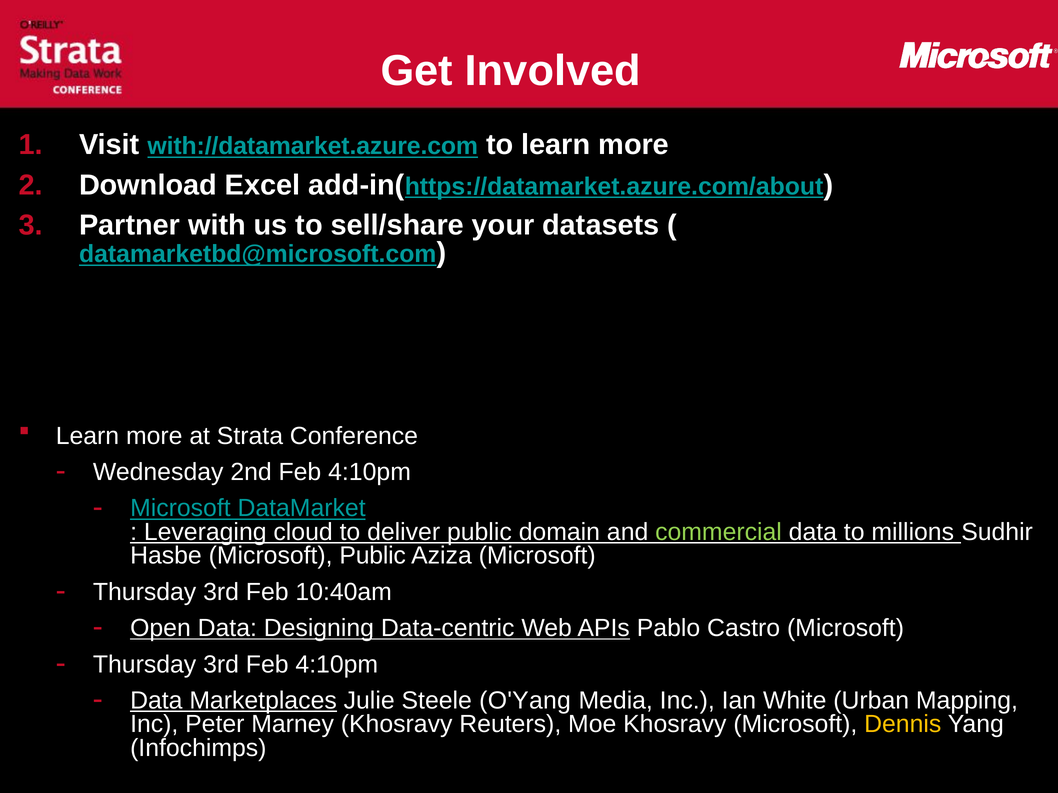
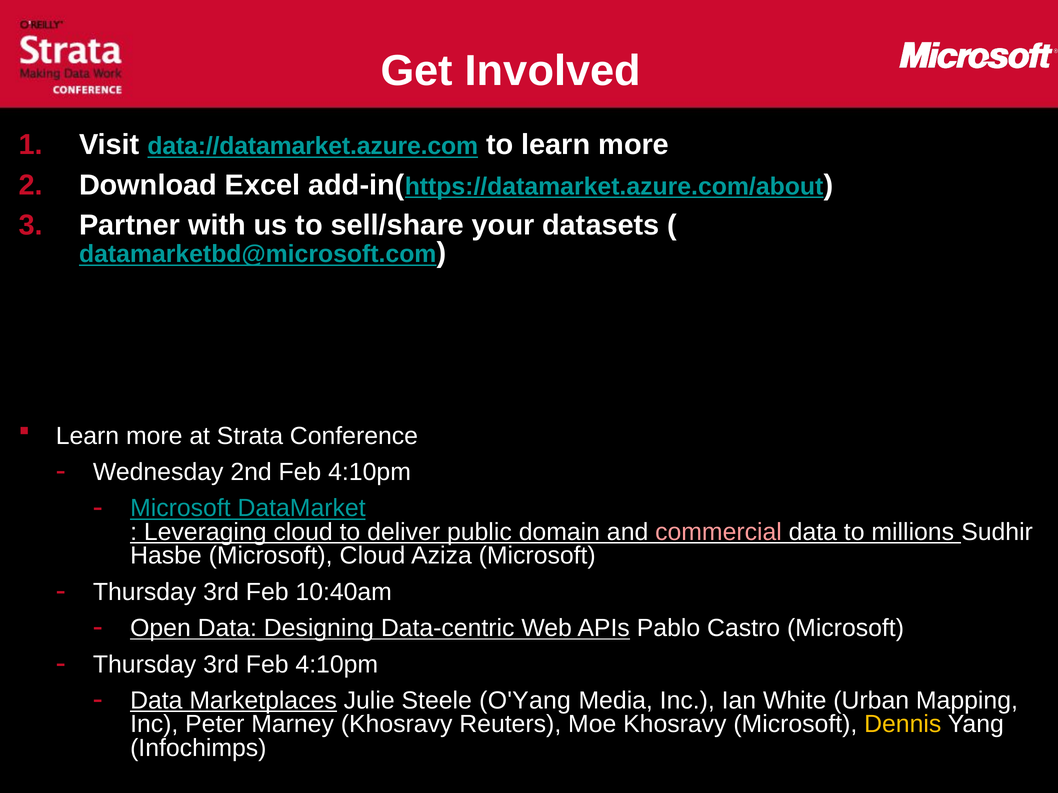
with://datamarket.azure.com: with://datamarket.azure.com -> data://datamarket.azure.com (313, 146)
commercial colour: light green -> pink (719, 532)
Microsoft Public: Public -> Cloud (372, 556)
